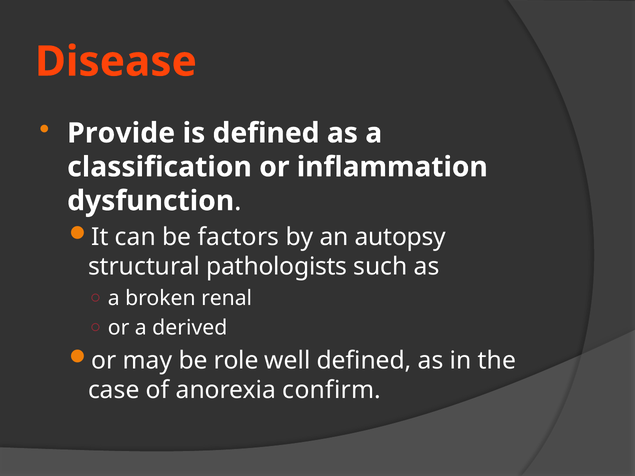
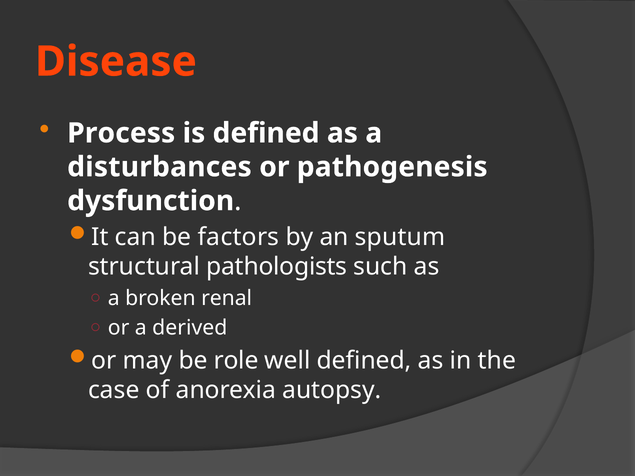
Provide: Provide -> Process (121, 133)
classification: classification -> disturbances (159, 167)
inflammation: inflammation -> pathogenesis (392, 167)
autopsy: autopsy -> sputum (400, 237)
confirm: confirm -> autopsy (332, 390)
